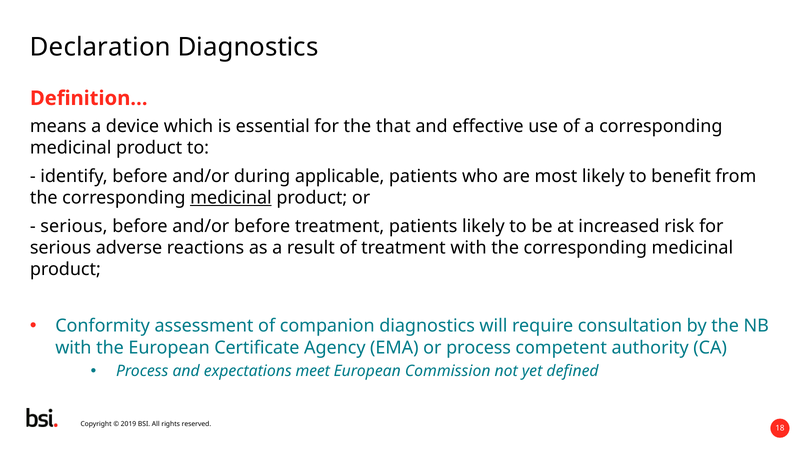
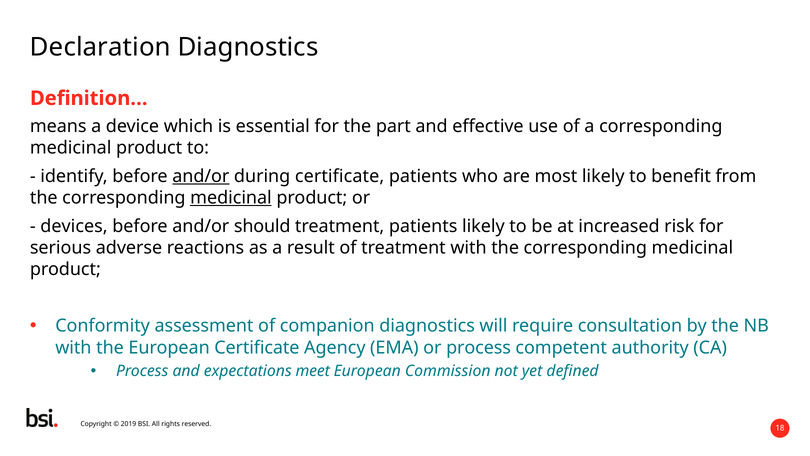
that: that -> part (393, 126)
and/or underline: none -> present (201, 176)
during applicable: applicable -> certificate (340, 176)
serious: serious -> devices (74, 226)
and/or before: before -> should (262, 226)
